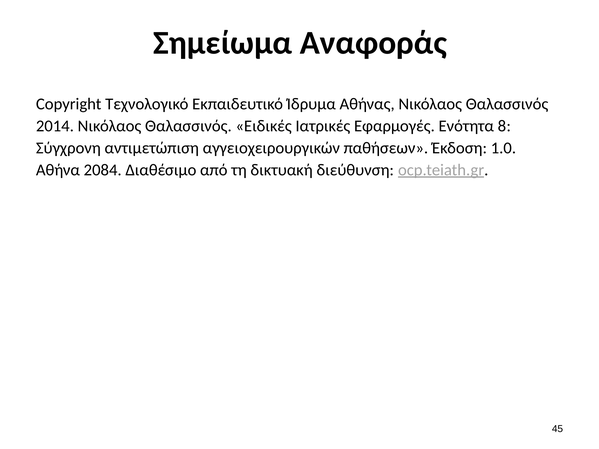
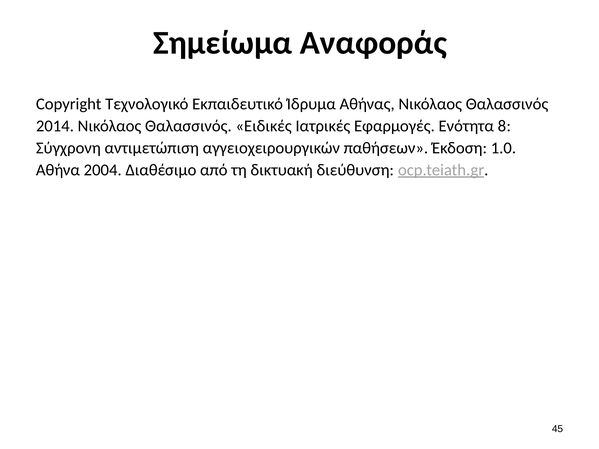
2084: 2084 -> 2004 (103, 170)
